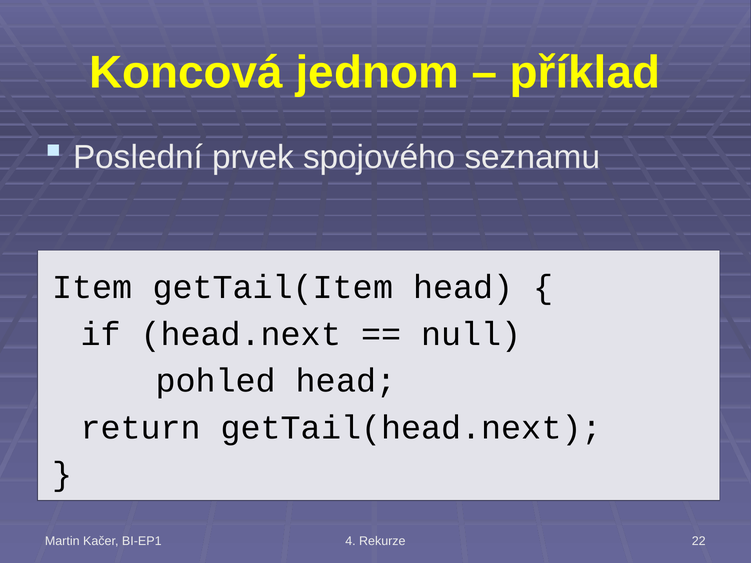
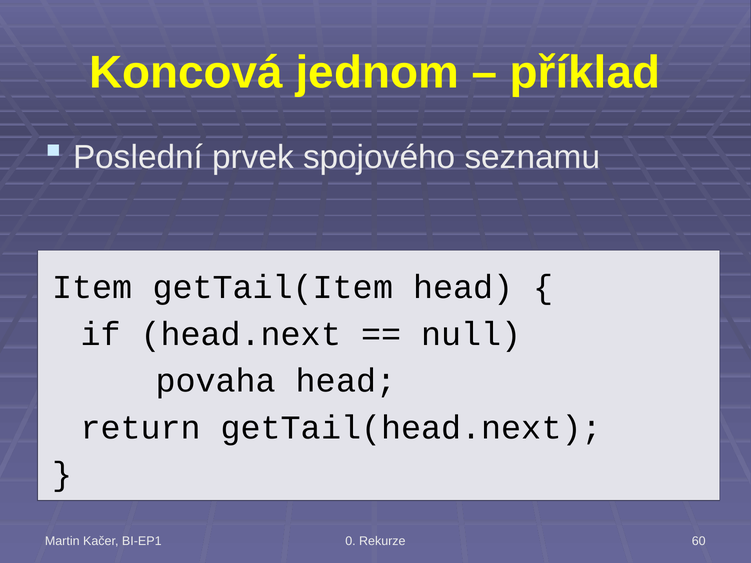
pohled: pohled -> povaha (216, 381)
4: 4 -> 0 (350, 541)
22: 22 -> 60 (699, 541)
